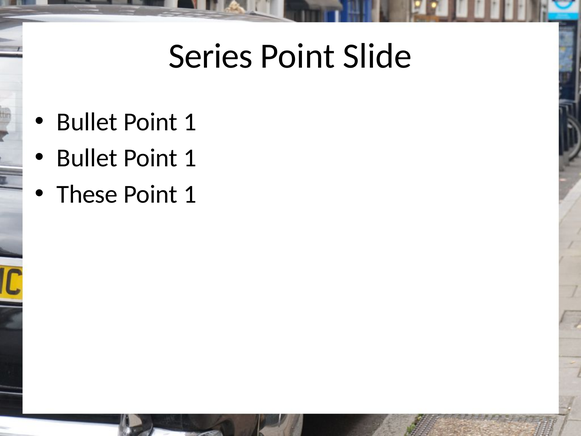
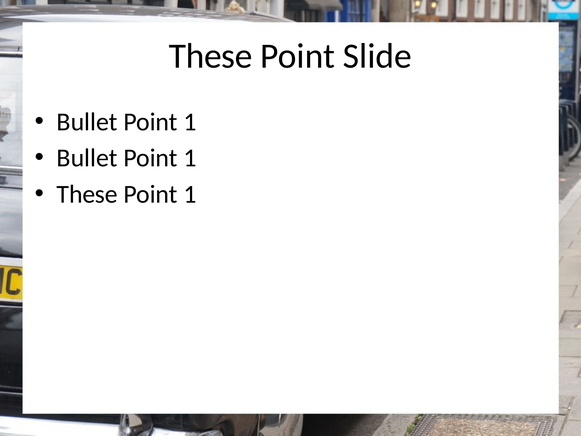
Series: Series -> These (211, 56)
